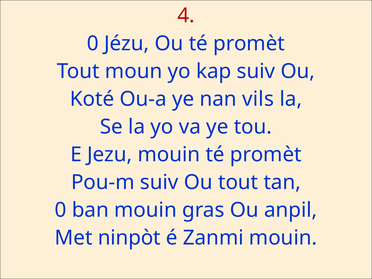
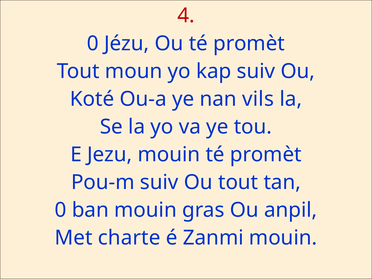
ninpòt: ninpòt -> charte (129, 238)
